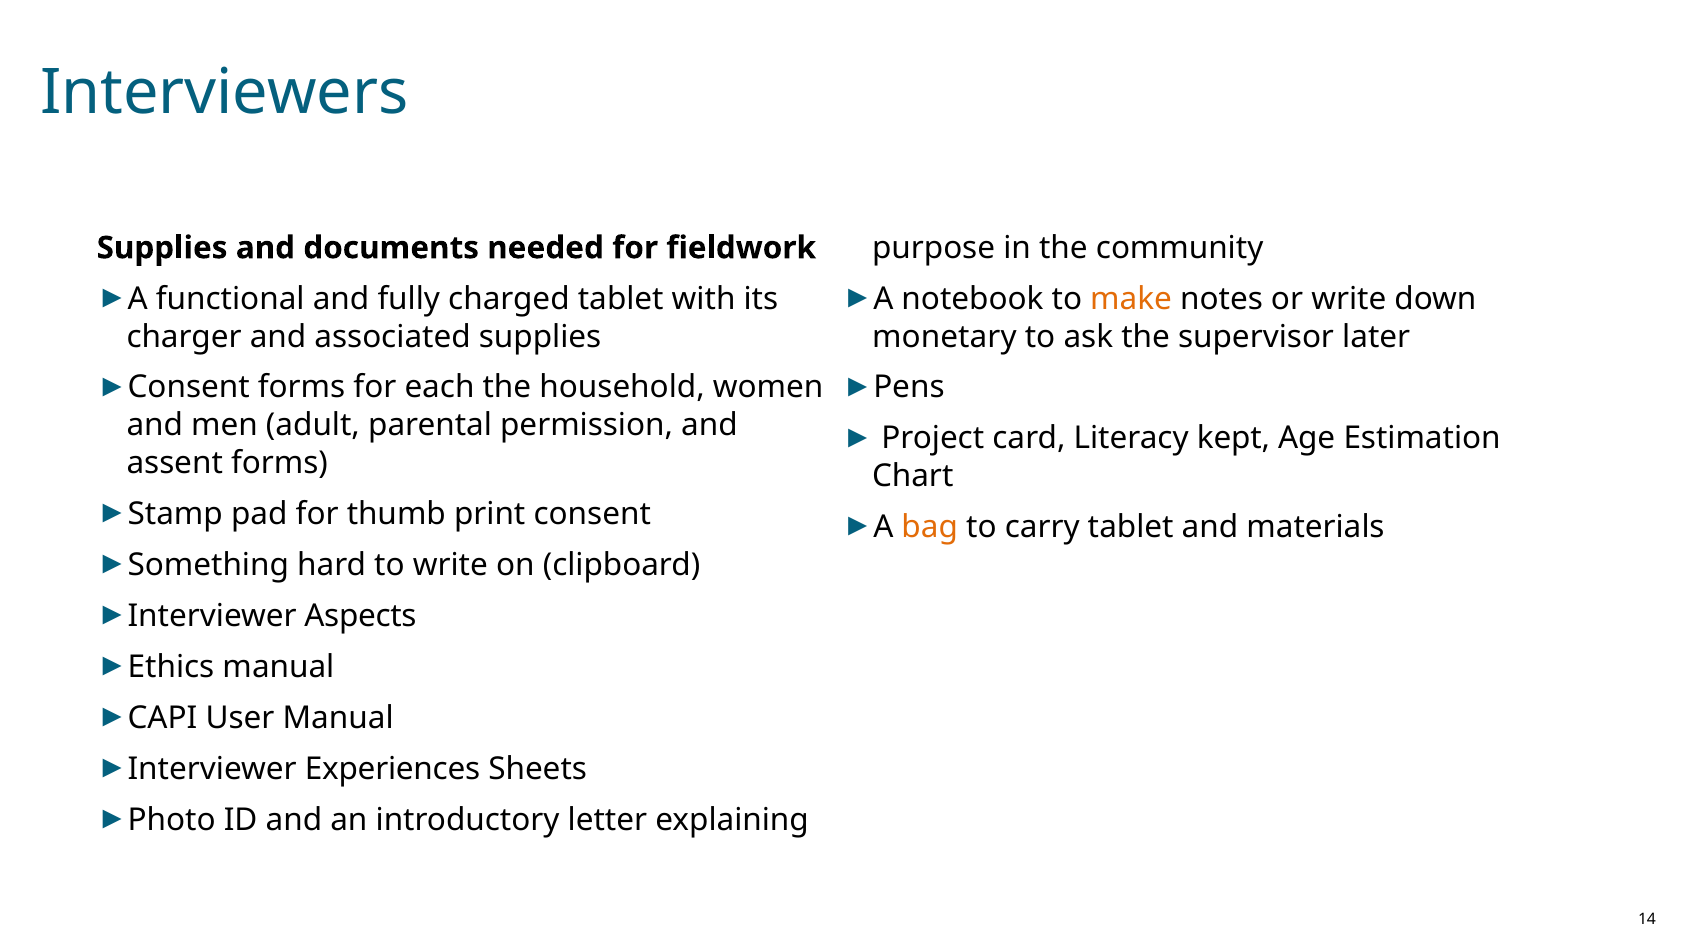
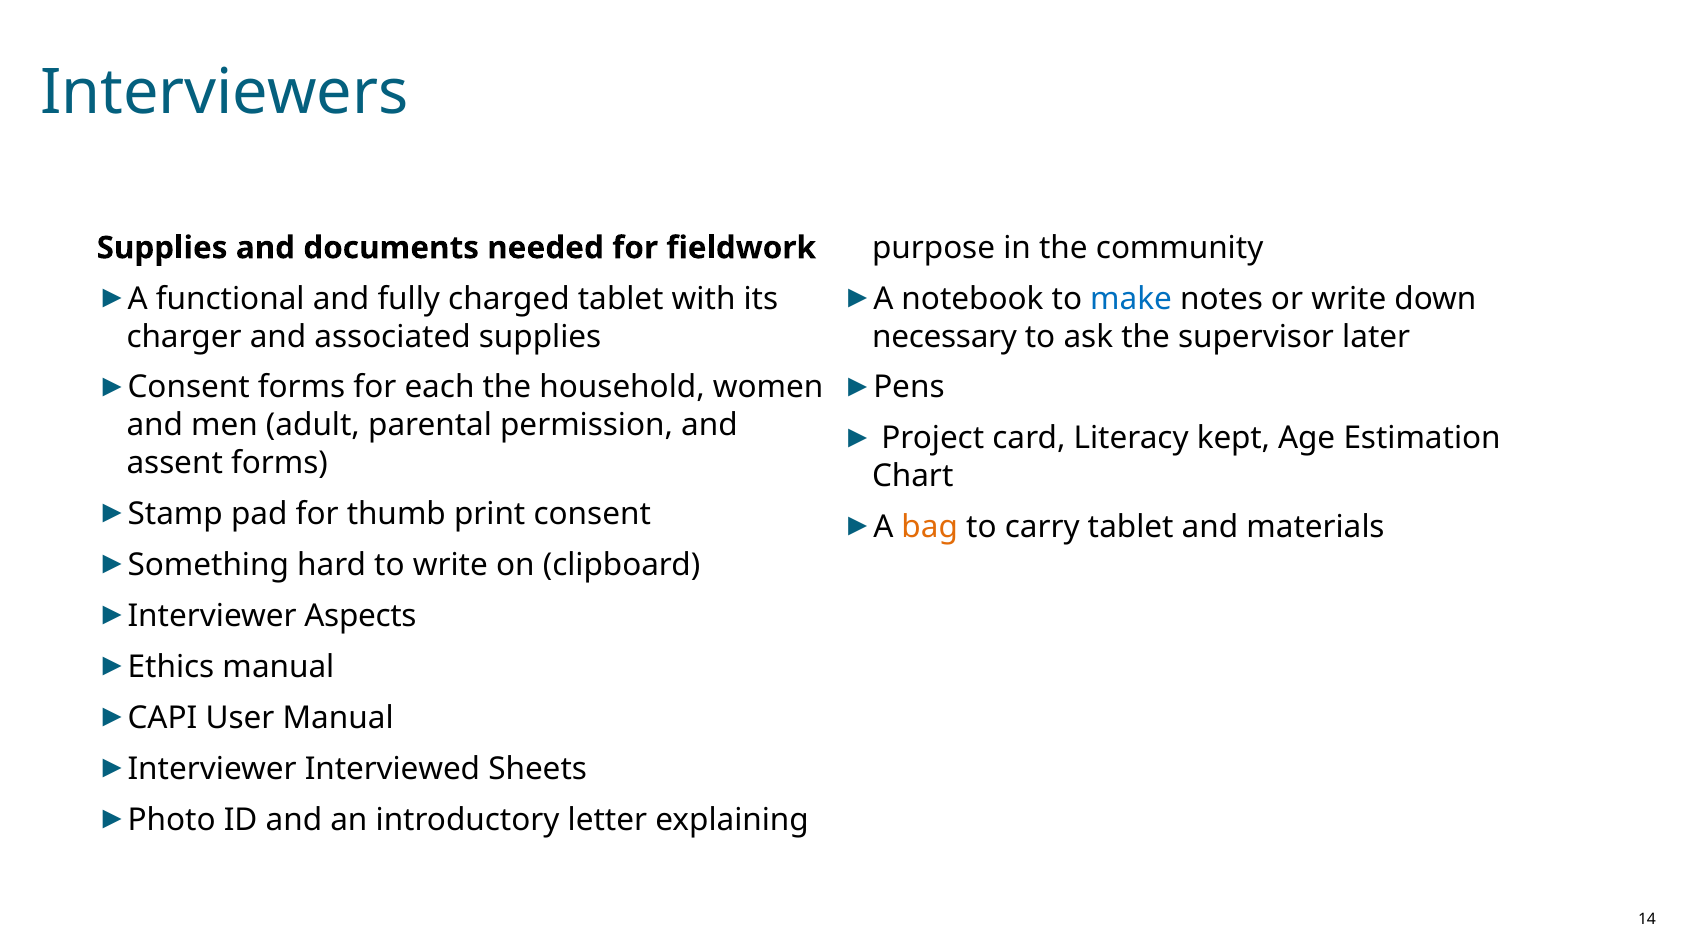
make colour: orange -> blue (1131, 299)
monetary: monetary -> necessary (945, 337)
Experiences: Experiences -> Interviewed (392, 769)
